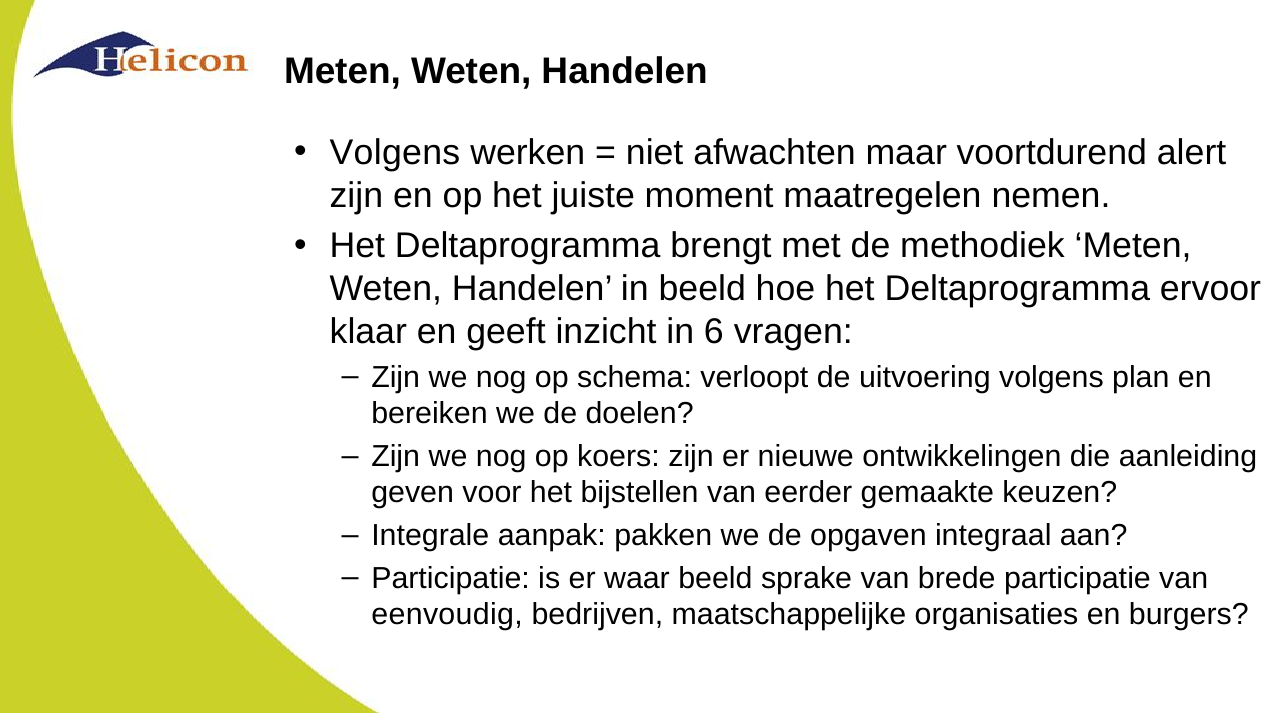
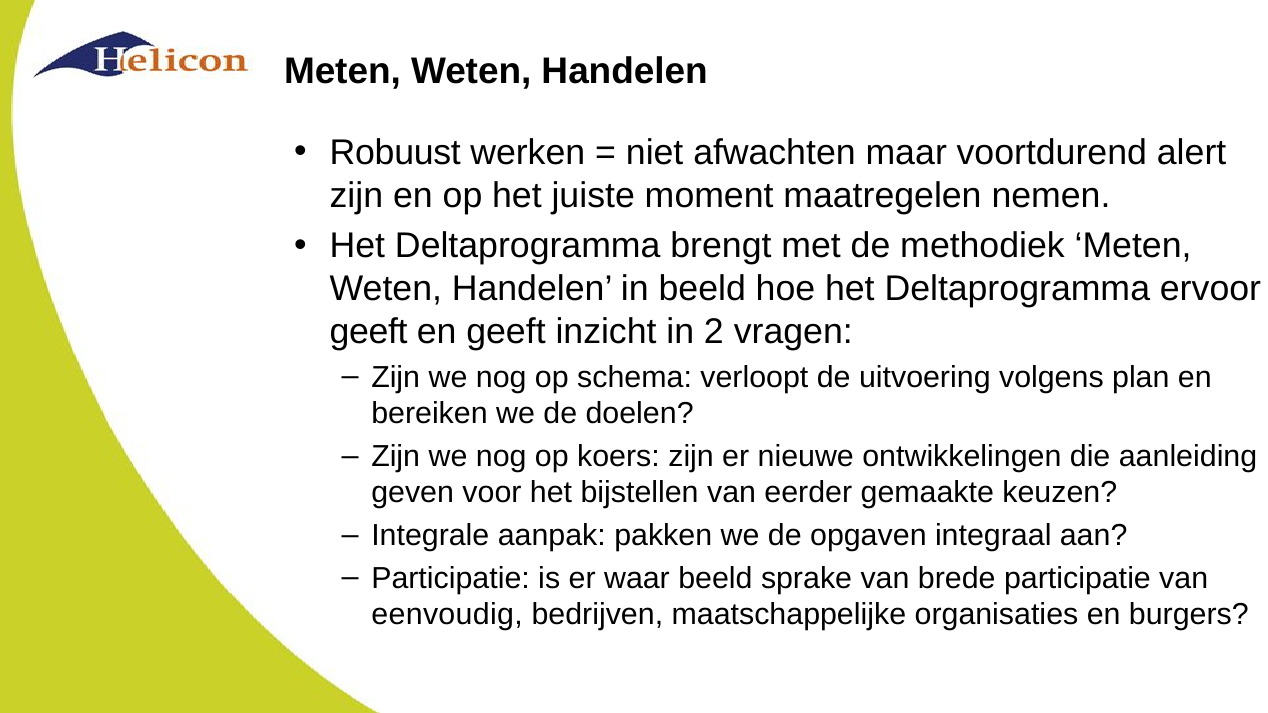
Volgens: Volgens -> Robuust (395, 153)
klaar: klaar -> geeft (368, 332)
6: 6 -> 2 (714, 332)
